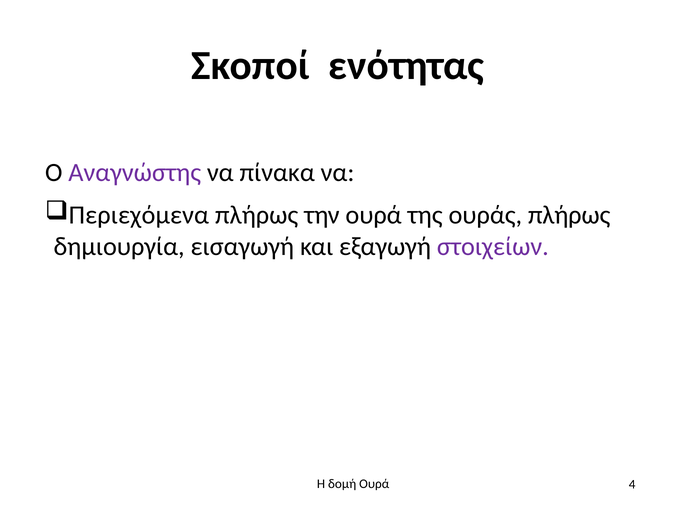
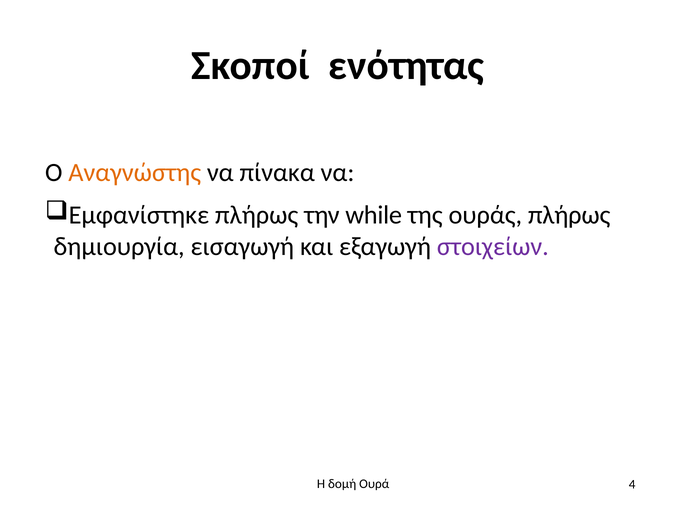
Αναγνώστης colour: purple -> orange (135, 172)
Περιεχόμενα: Περιεχόμενα -> Εμφανίστηκε (139, 215)
την ουρά: ουρά -> while (374, 215)
